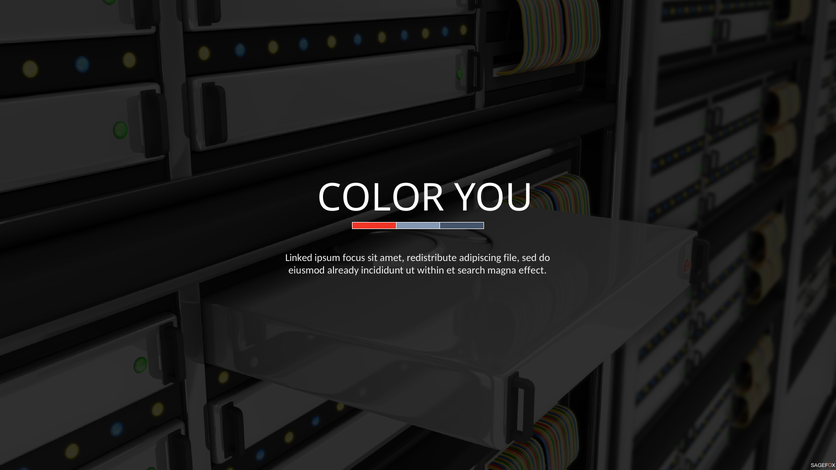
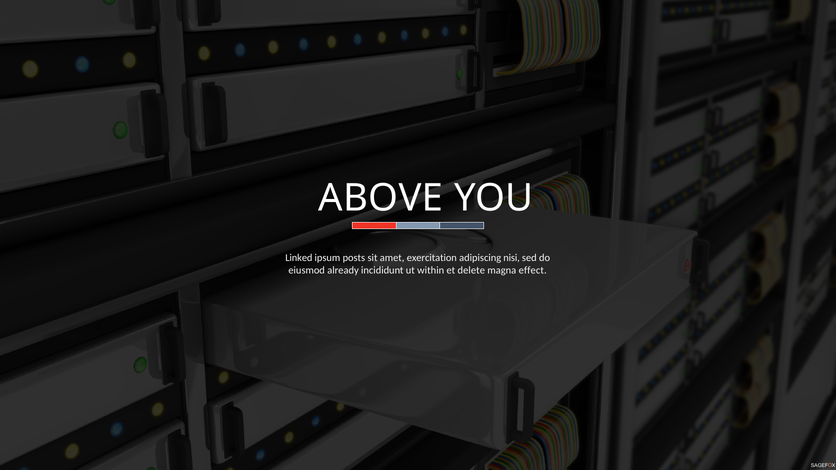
COLOR: COLOR -> ABOVE (381, 198)
focus: focus -> posts (354, 258)
redistribute: redistribute -> exercitation (432, 258)
file: file -> nisi (512, 258)
search: search -> delete (471, 271)
